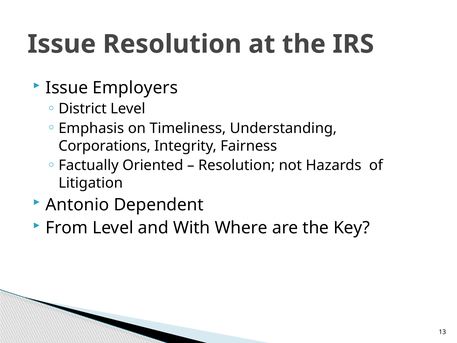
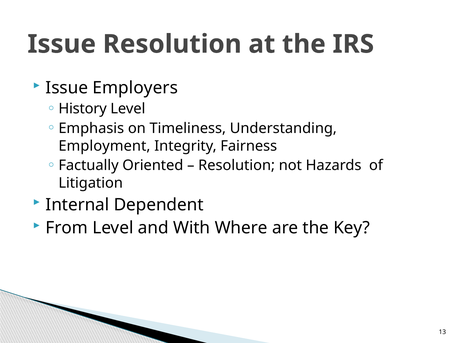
District: District -> History (83, 109)
Corporations: Corporations -> Employment (104, 146)
Antonio: Antonio -> Internal (77, 205)
